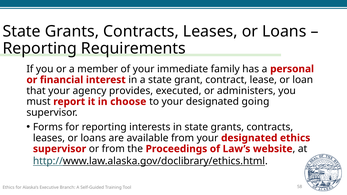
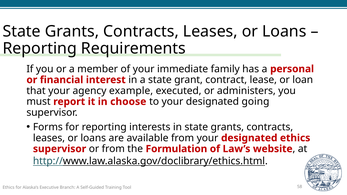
provides: provides -> example (131, 91)
Proceedings: Proceedings -> Formulation (176, 149)
